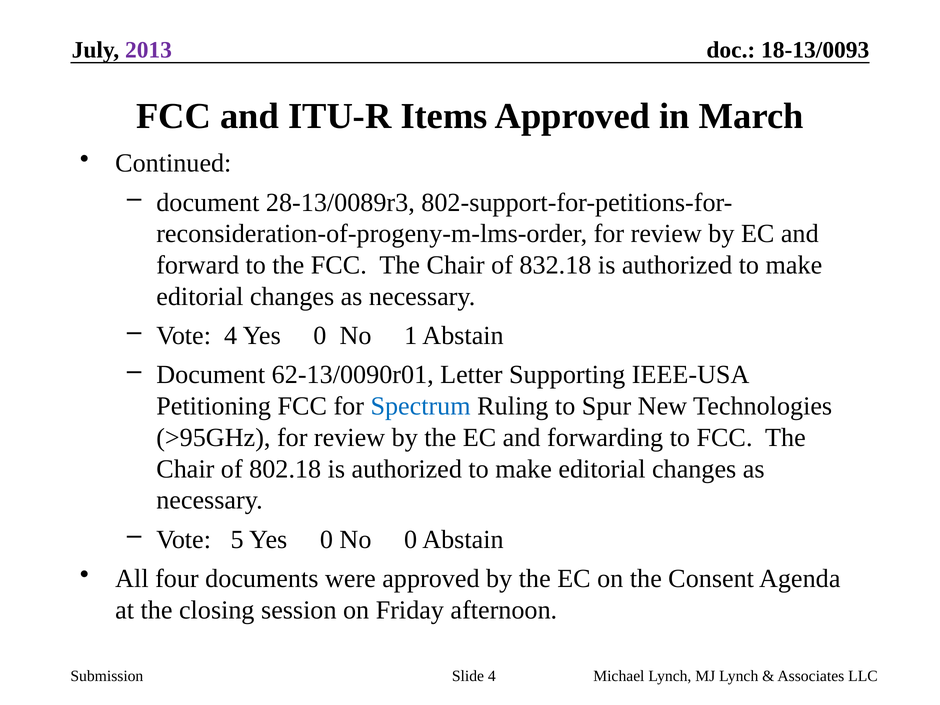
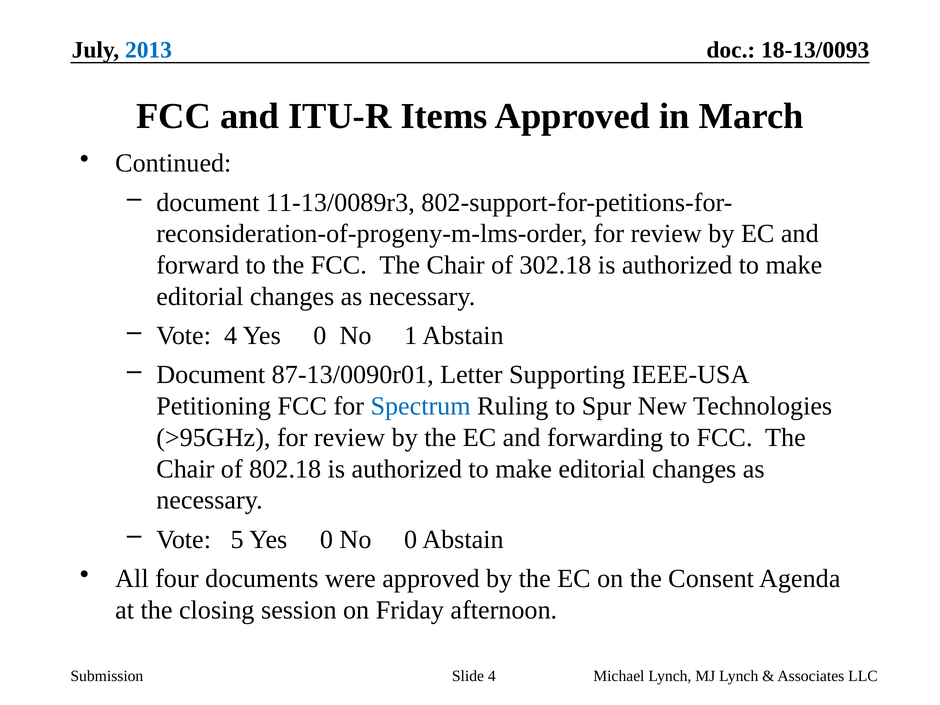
2013 colour: purple -> blue (148, 50)
28-13/0089r3: 28-13/0089r3 -> 11-13/0089r3 (340, 202)
832.18: 832.18 -> 302.18 (555, 265)
62-13/0090r01: 62-13/0090r01 -> 87-13/0090r01 (353, 375)
